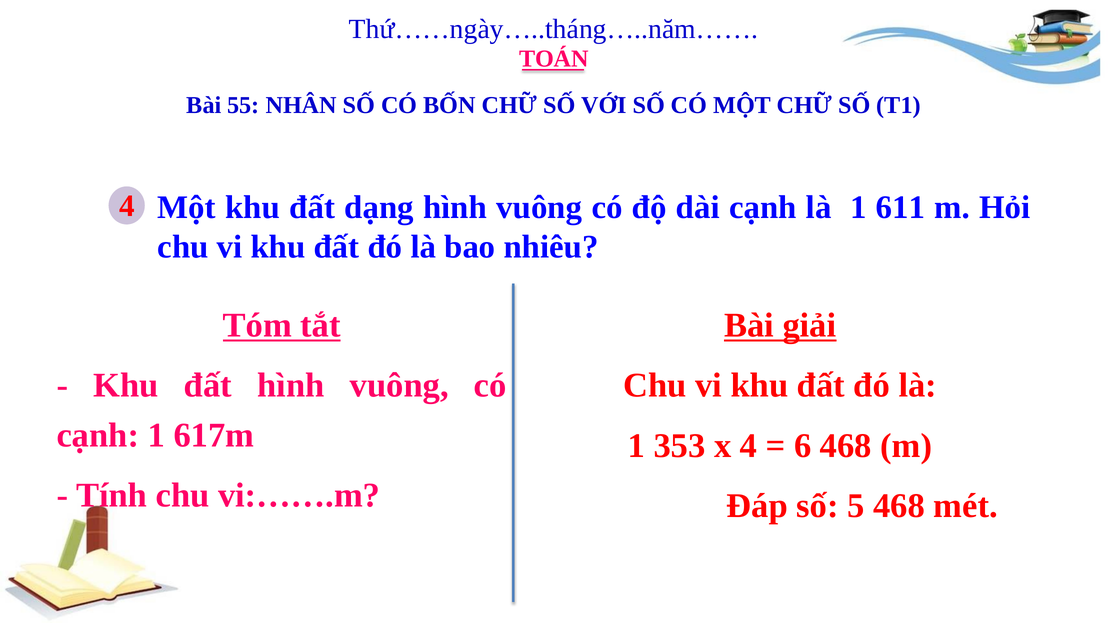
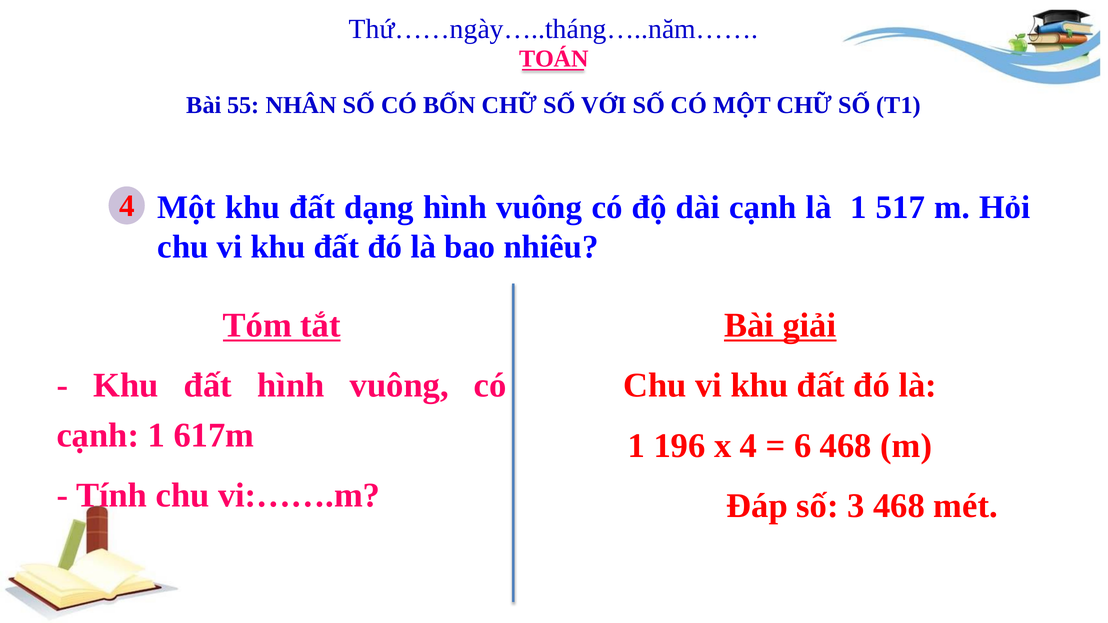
611: 611 -> 517 (901, 207)
353: 353 -> 196 (680, 445)
5: 5 -> 3 (856, 505)
